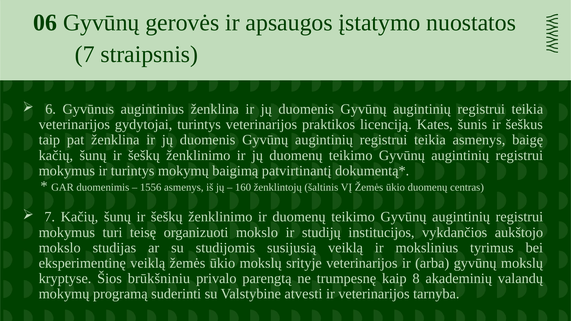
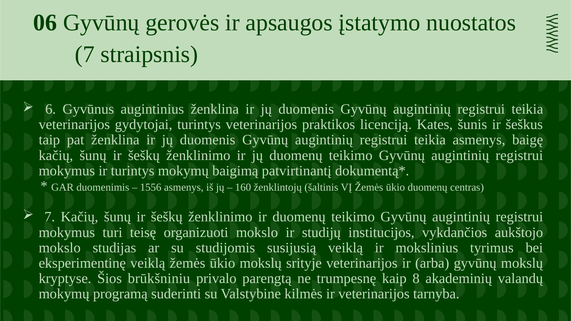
atvesti: atvesti -> kilmės (303, 294)
